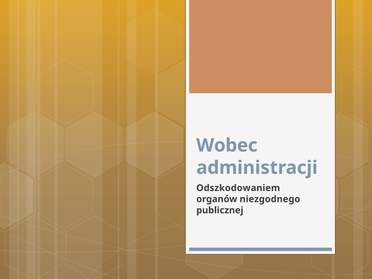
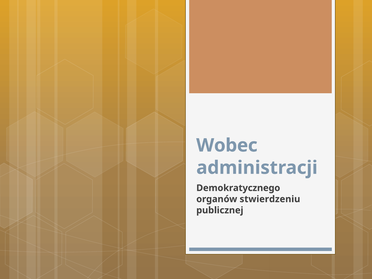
Odszkodowaniem: Odszkodowaniem -> Demokratycznego (238, 188)
niezgodnego: niezgodnego -> stwierdzeniu (270, 199)
